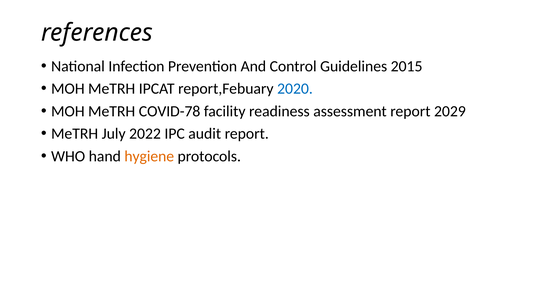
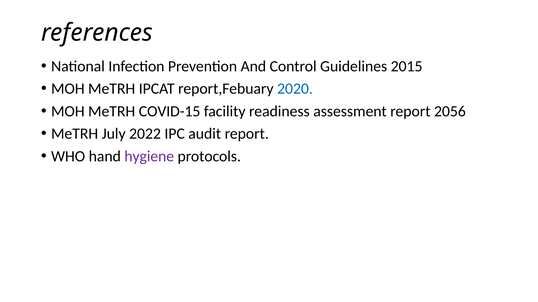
COVID-78: COVID-78 -> COVID-15 (170, 111)
2029: 2029 -> 2056 (450, 111)
hygiene colour: orange -> purple (149, 157)
